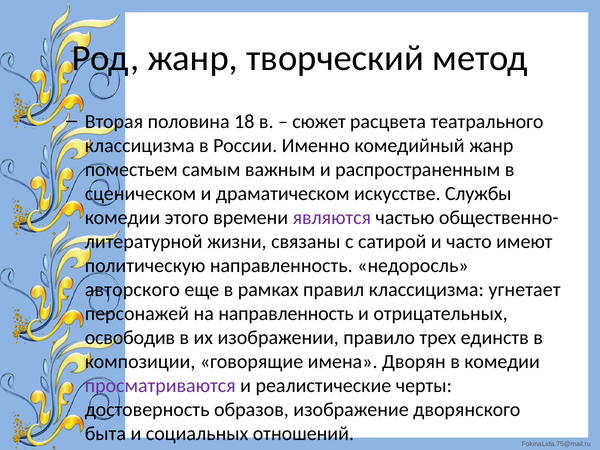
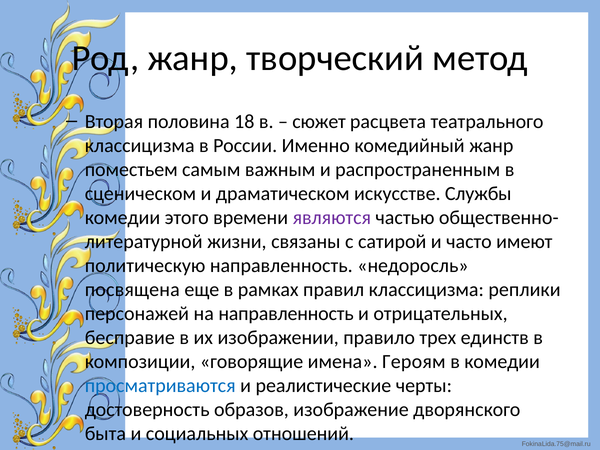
авторского: авторского -> посвящена (132, 289)
угнетает: угнетает -> реплики (524, 289)
освободив: освободив -> бесправие (130, 337)
Дворян: Дворян -> Героям (414, 361)
просматриваются colour: purple -> blue (160, 385)
